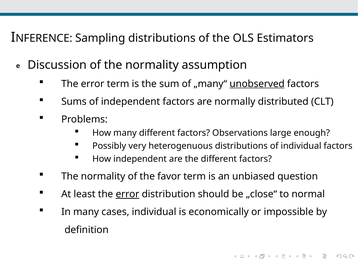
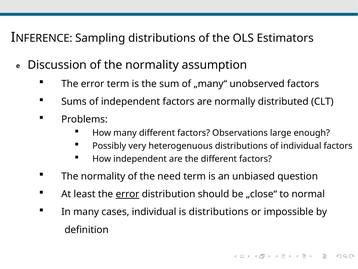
unobserved underline: present -> none (257, 84)
favor: favor -> need (169, 176)
is economically: economically -> distributions (219, 212)
